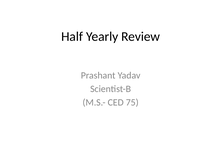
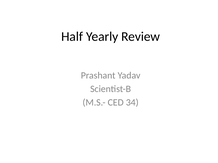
75: 75 -> 34 (132, 103)
